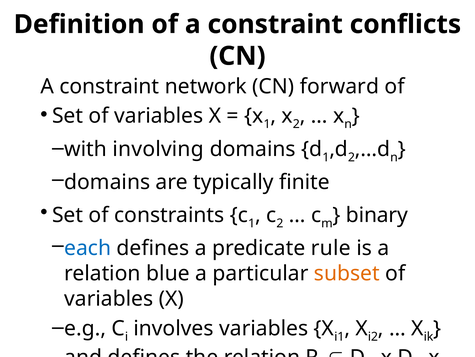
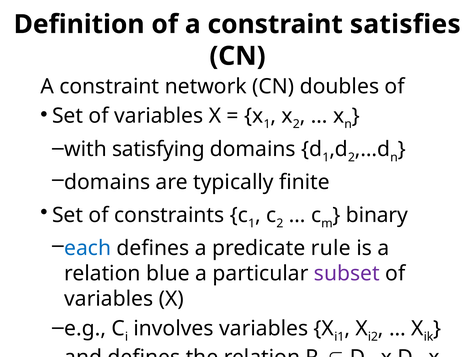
conflicts: conflicts -> satisfies (405, 24)
forward: forward -> doubles (339, 86)
involving: involving -> satisfying (158, 149)
subset colour: orange -> purple (347, 273)
